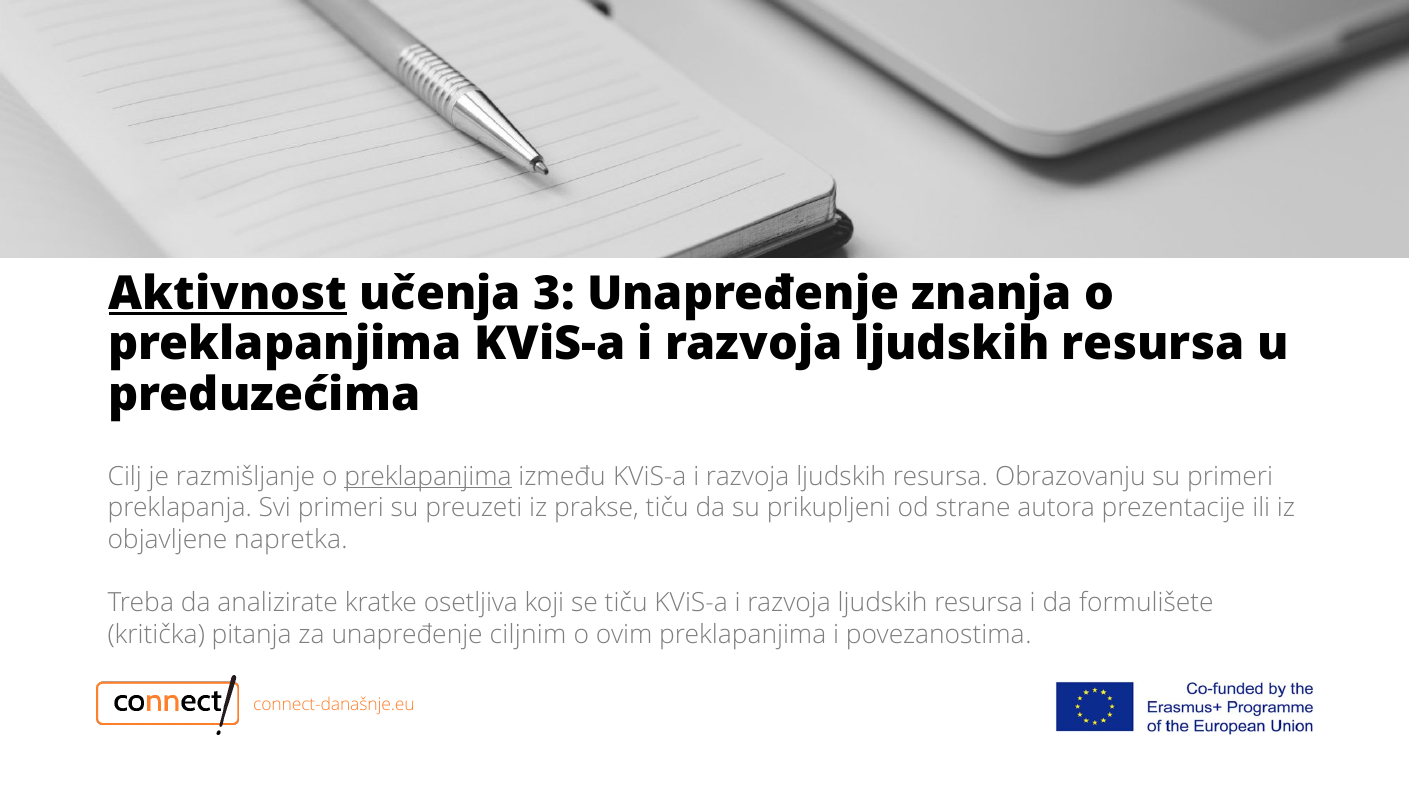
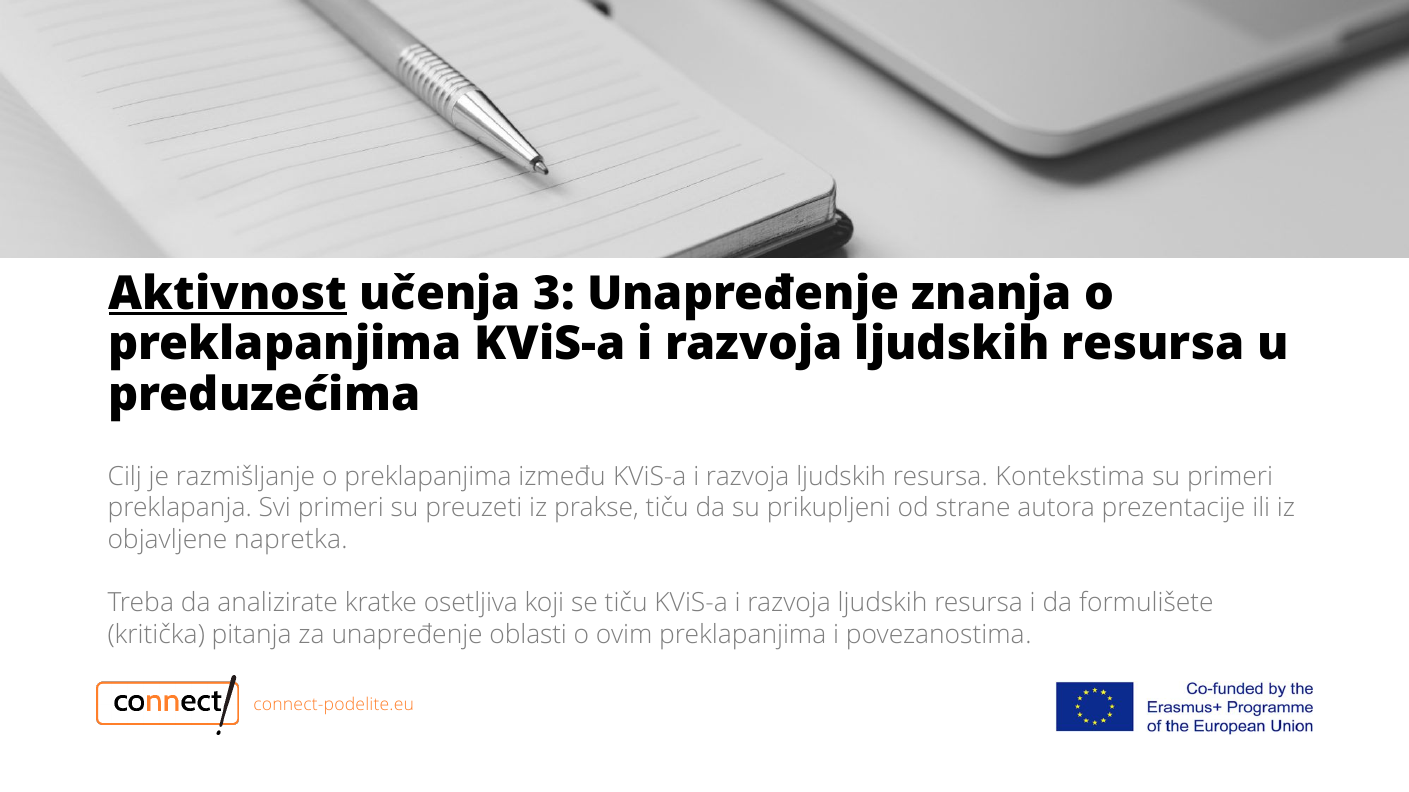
preklapanjima underline: present -> none (428, 477)
Obrazovanju: Obrazovanju -> Kontekstima (1070, 477)
ciljnim: ciljnim -> oblasti (528, 635)
connect-današnje.eu: connect-današnje.eu -> connect-podelite.eu (334, 705)
